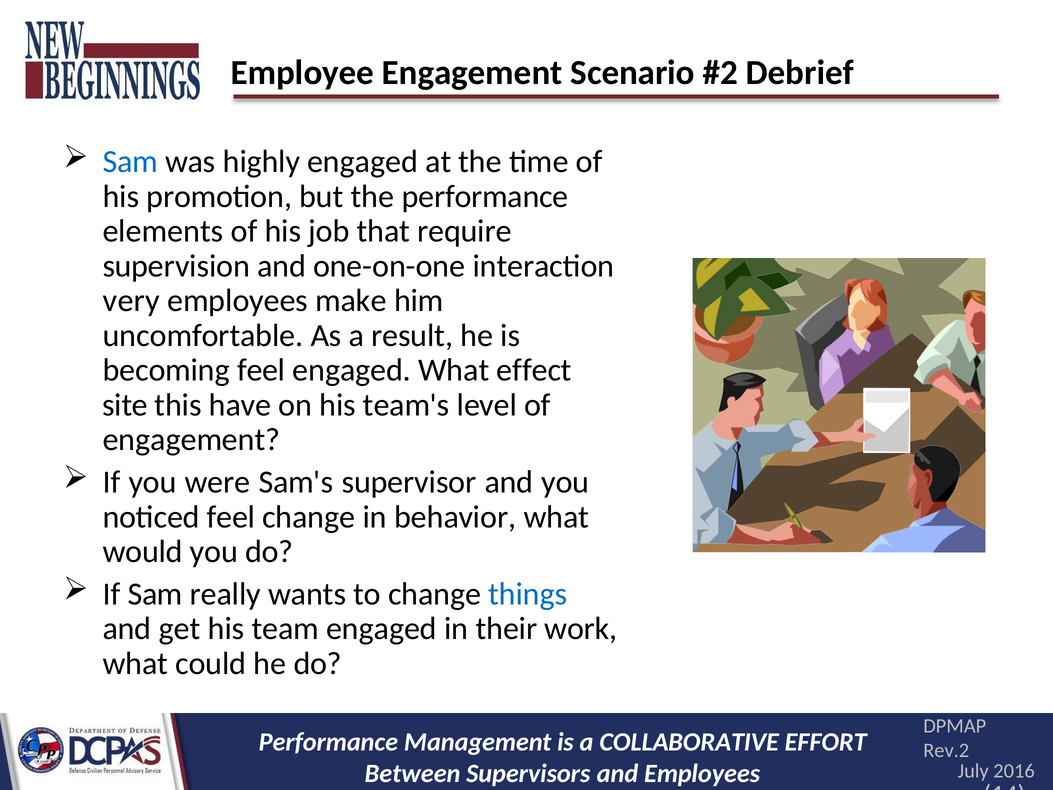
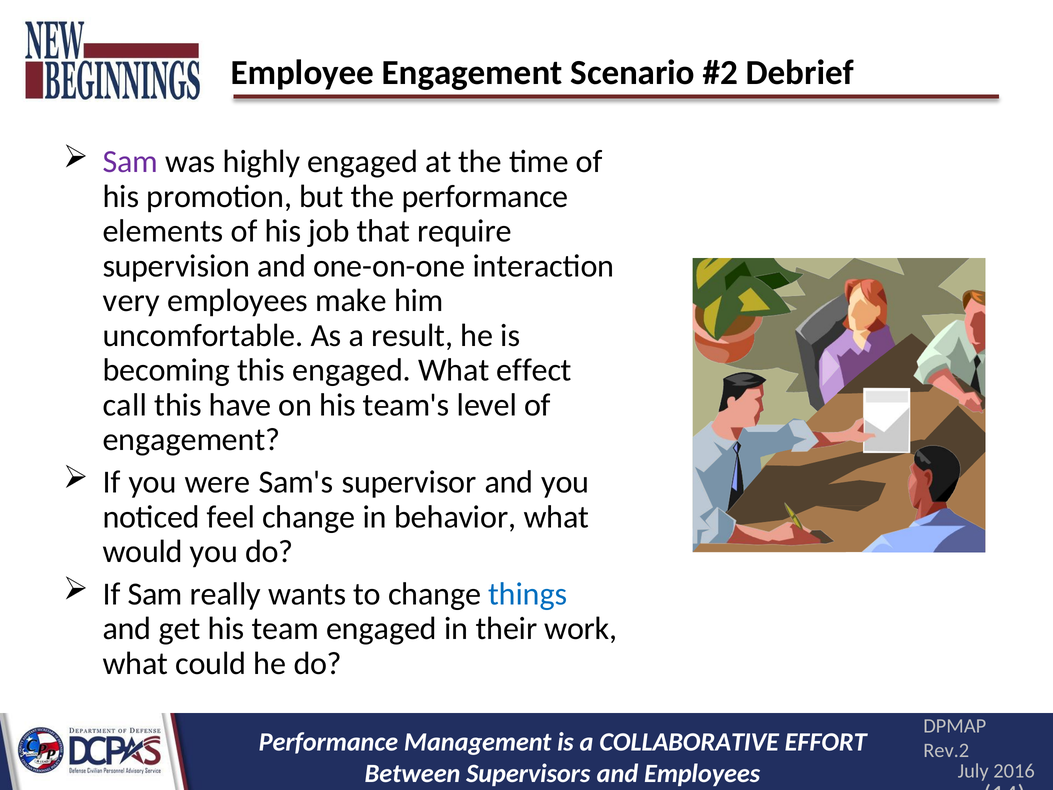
Sam colour: blue -> purple (130, 162)
becoming feel: feel -> this (261, 370)
site: site -> call (125, 405)
